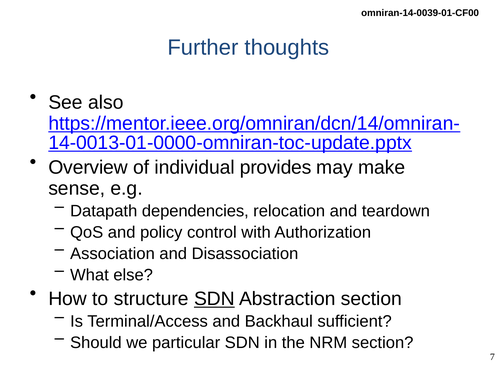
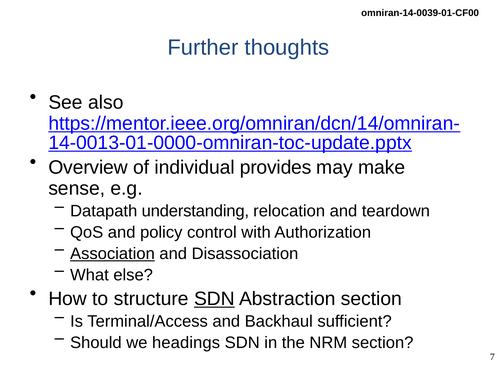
dependencies: dependencies -> understanding (195, 211)
Association underline: none -> present (112, 254)
particular: particular -> headings (186, 343)
